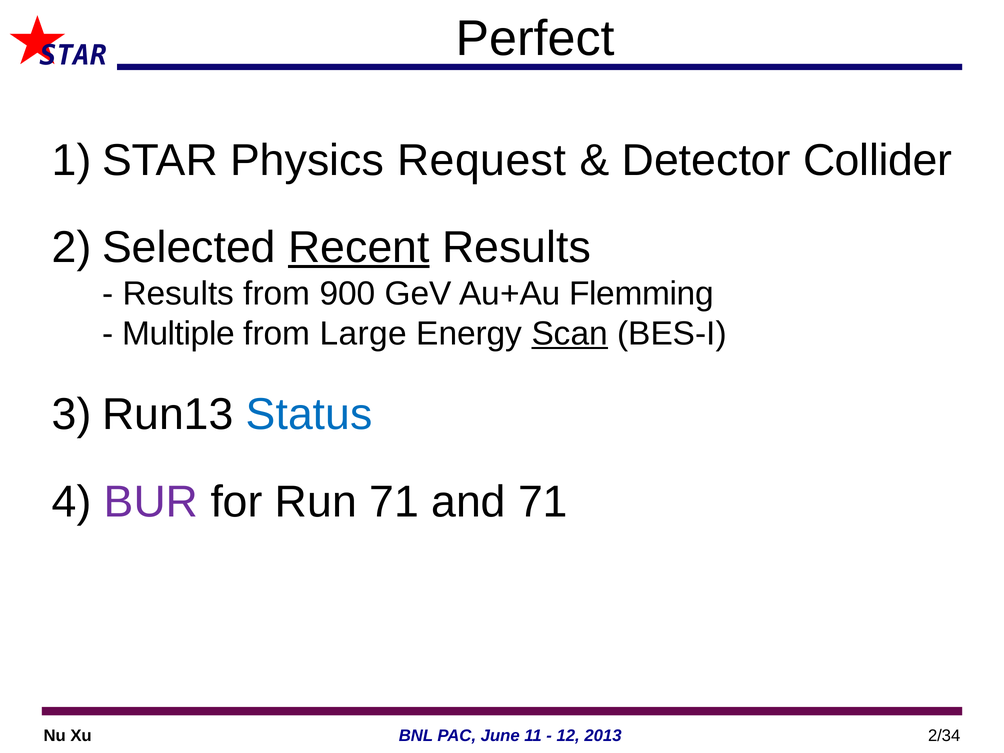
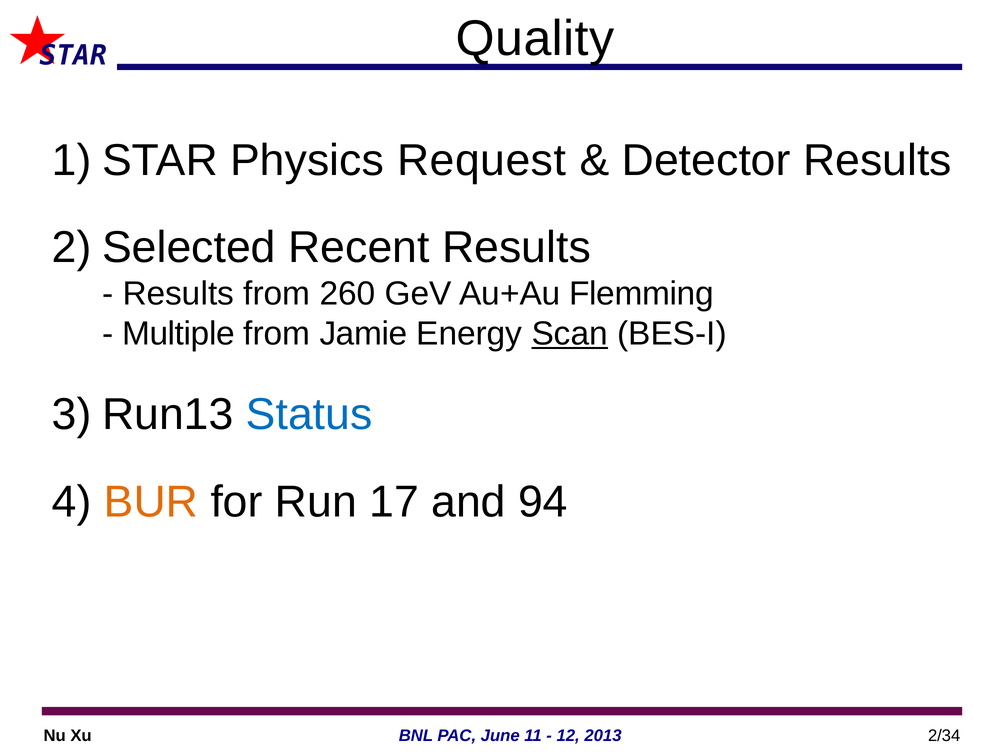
Perfect: Perfect -> Quality (535, 39)
Detector Collider: Collider -> Results (877, 160)
Recent underline: present -> none (359, 247)
900: 900 -> 260 (347, 293)
Large: Large -> Jamie (363, 334)
BUR colour: purple -> orange (151, 502)
Run 71: 71 -> 17 (394, 502)
and 71: 71 -> 94 (543, 502)
